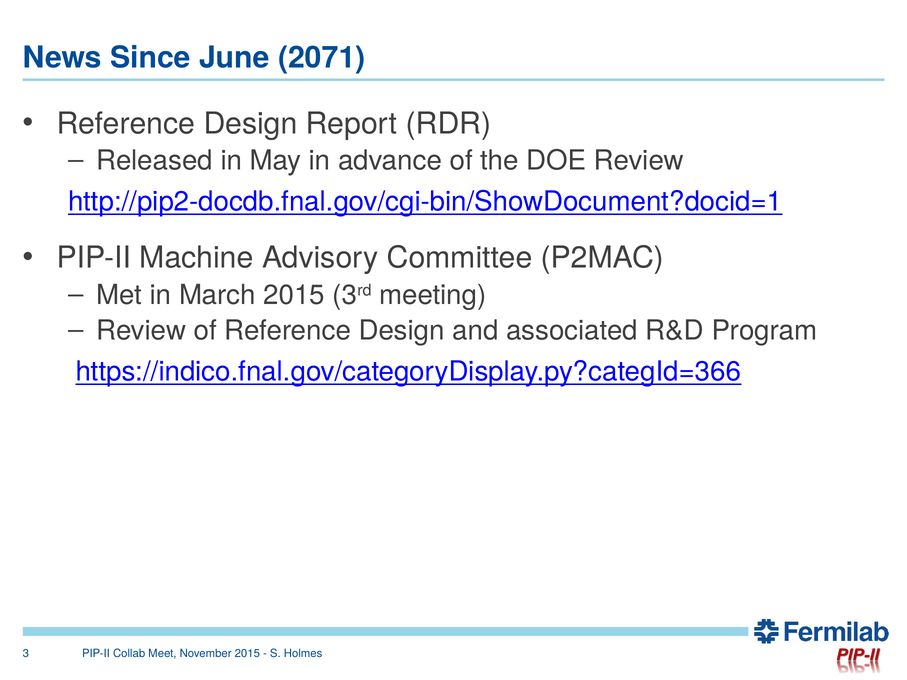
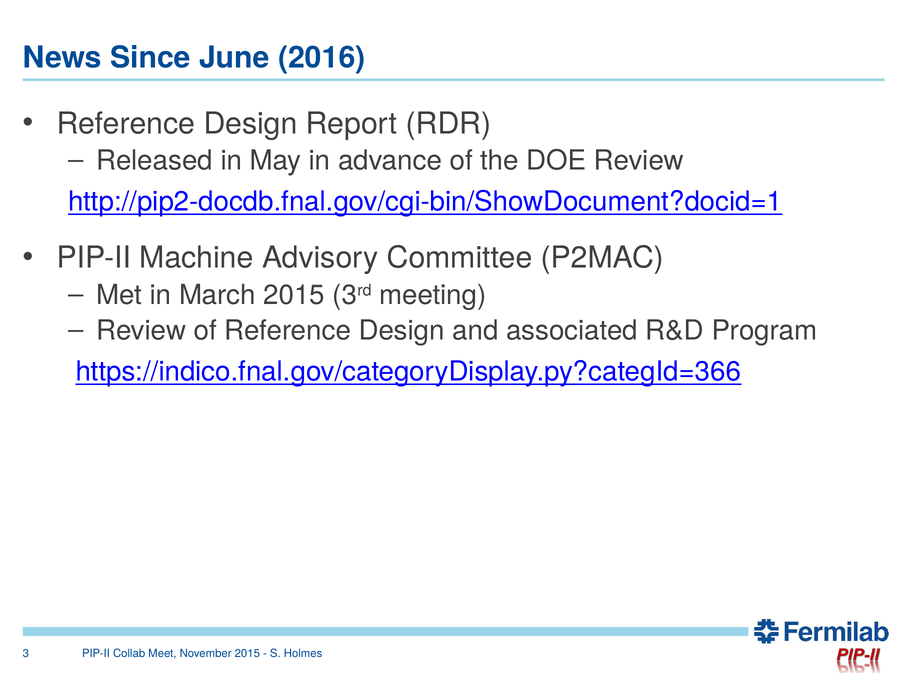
2071: 2071 -> 2016 (322, 58)
